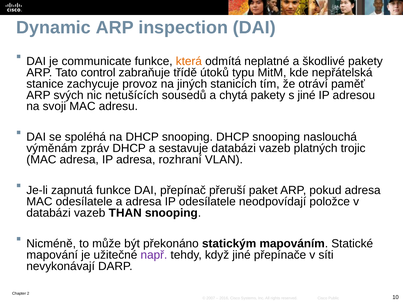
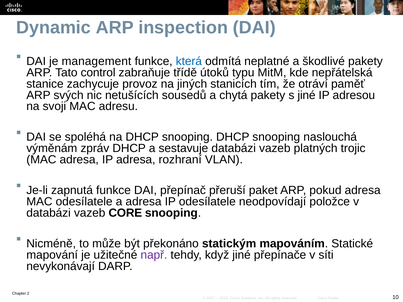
communicate: communicate -> management (96, 61)
která colour: orange -> blue (189, 61)
THAN: THAN -> CORE (125, 213)
